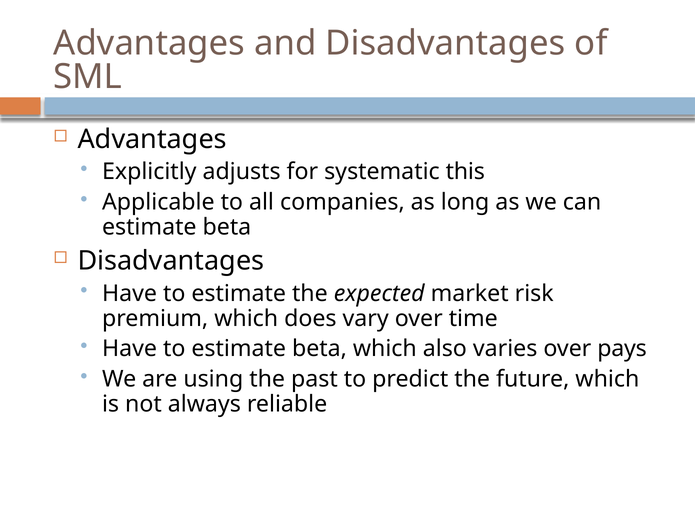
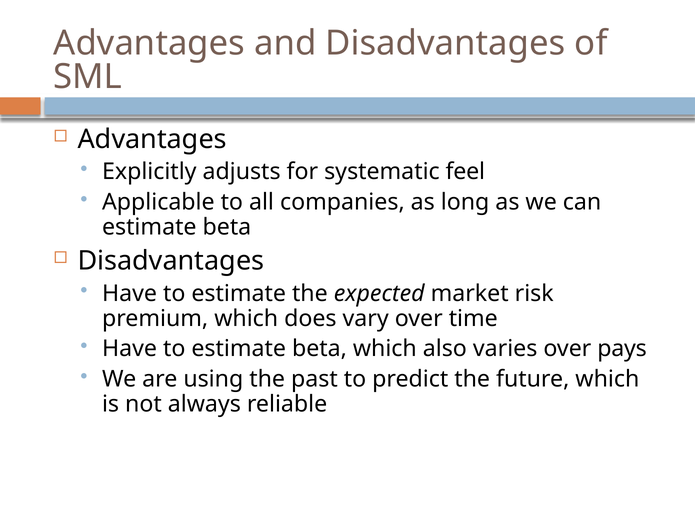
this: this -> feel (465, 172)
